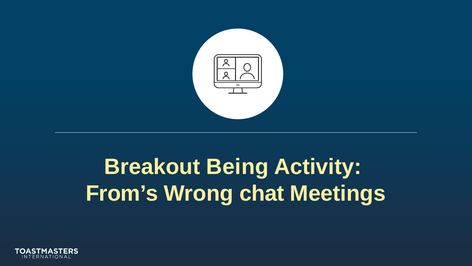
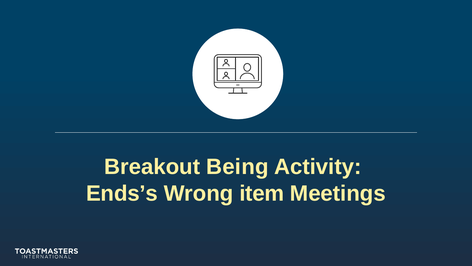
From’s: From’s -> Ends’s (122, 193)
chat: chat -> item (262, 193)
